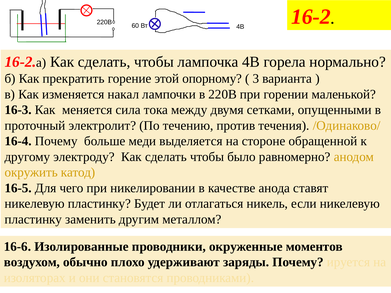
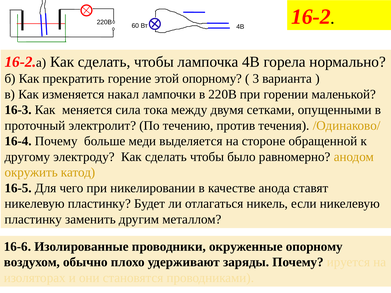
окруженные моментов: моментов -> опорному (314, 247)
